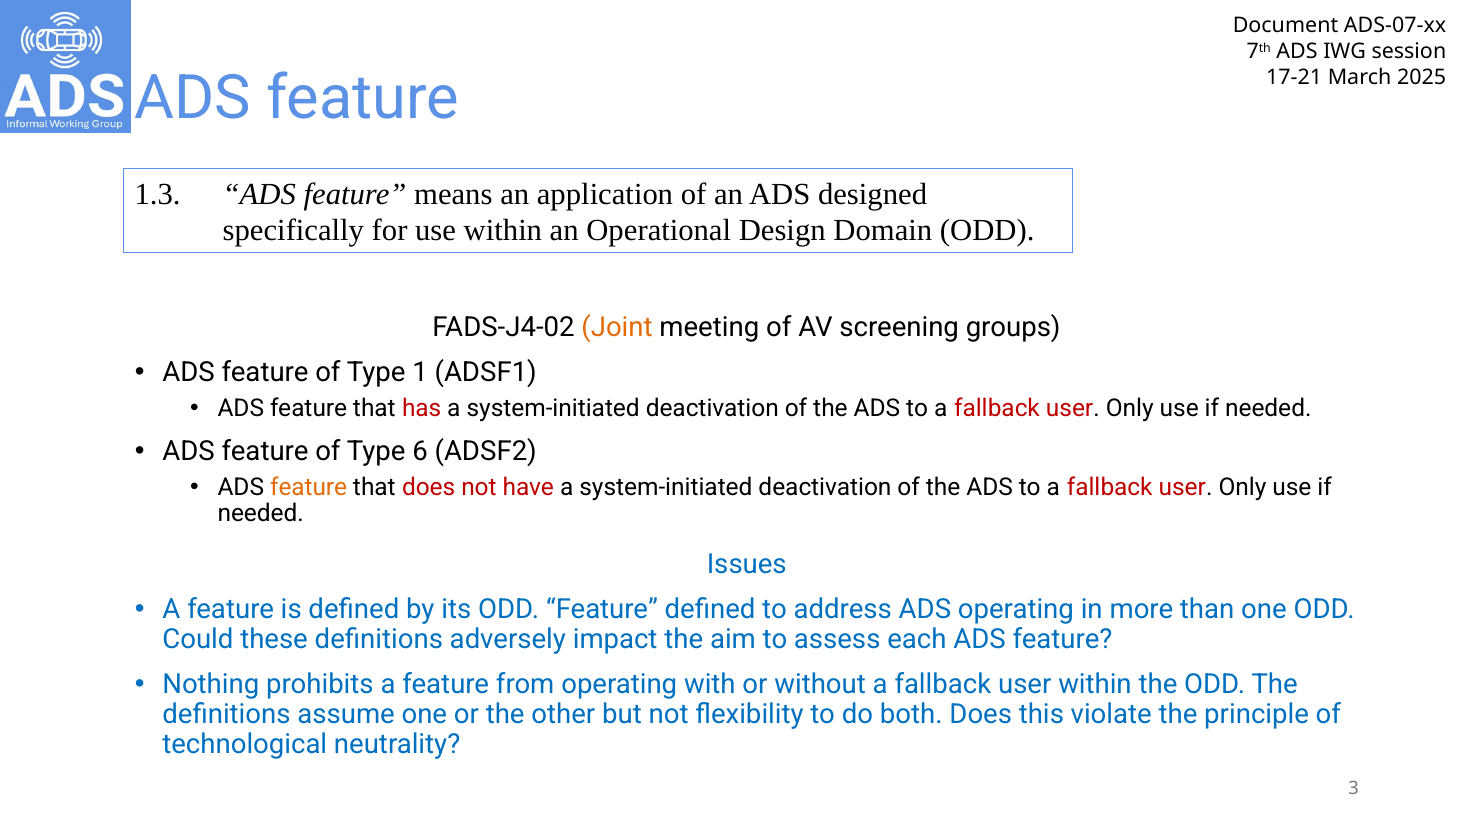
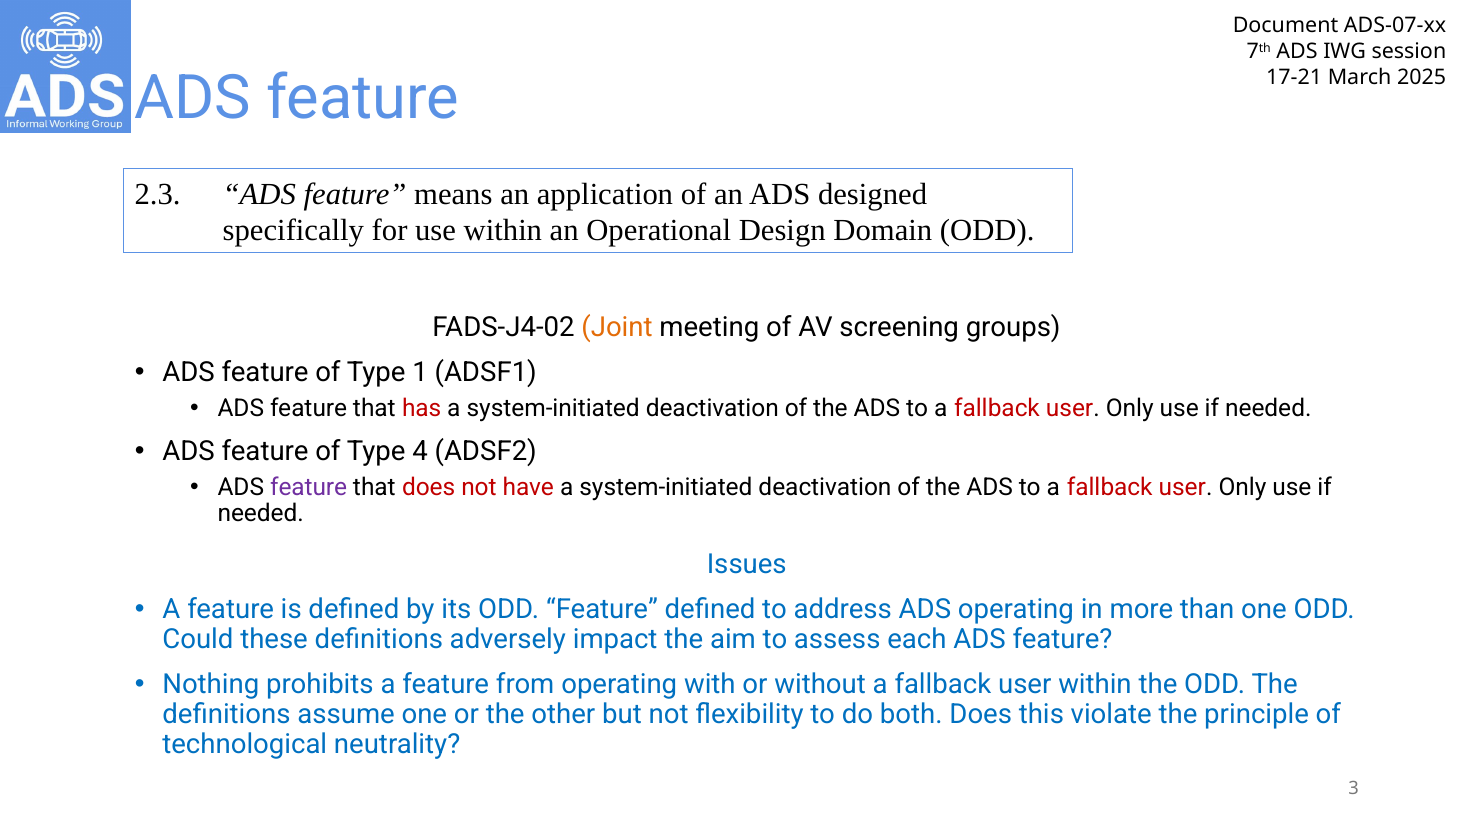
1.3: 1.3 -> 2.3 (158, 194)
6: 6 -> 4 (420, 452)
feature colour: orange -> purple (309, 488)
